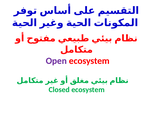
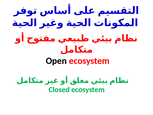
Open colour: purple -> black (56, 61)
